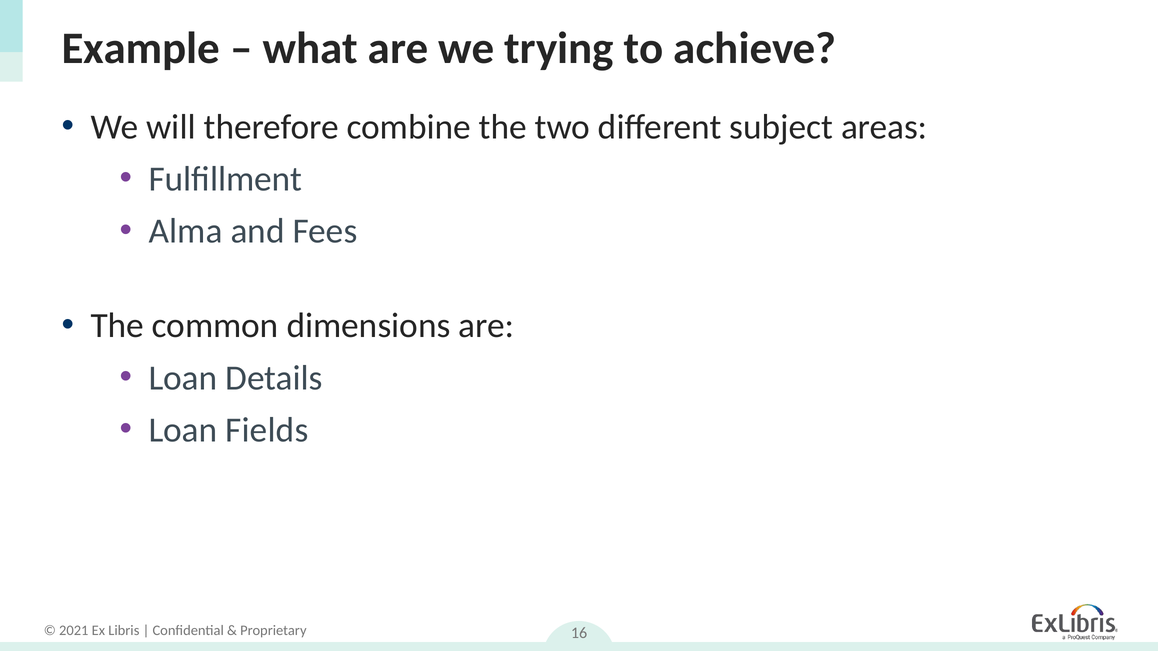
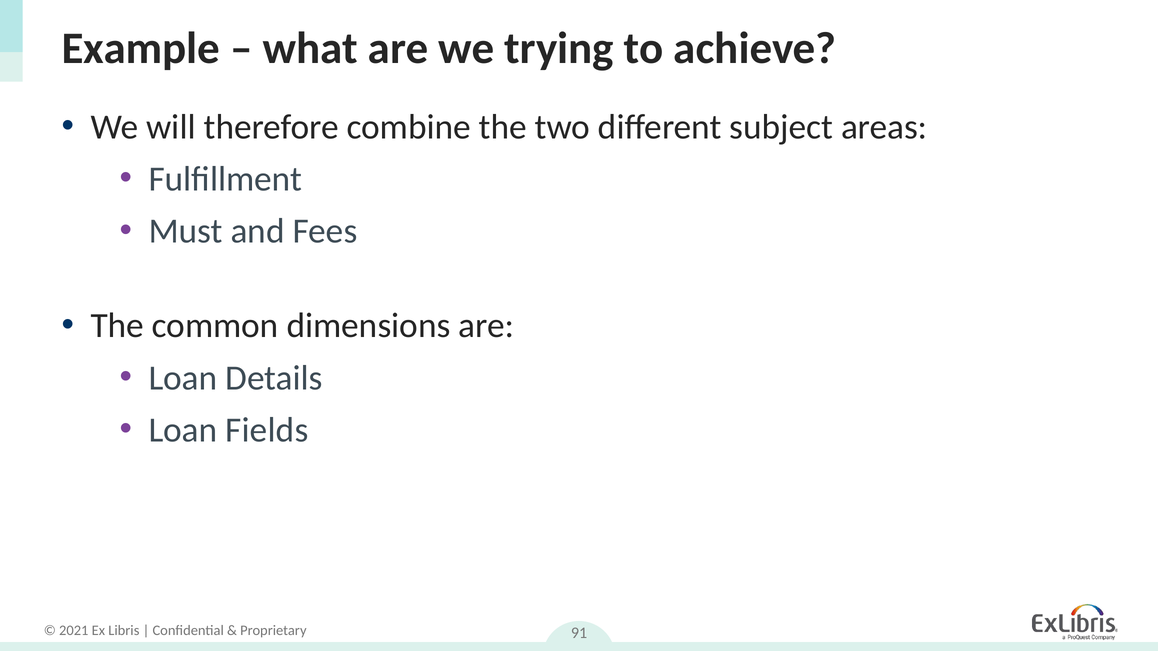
Alma: Alma -> Must (186, 231)
16: 16 -> 91 (579, 634)
